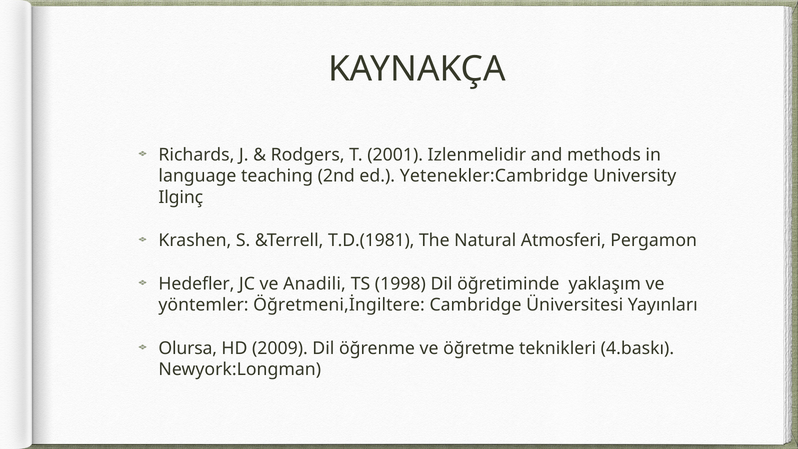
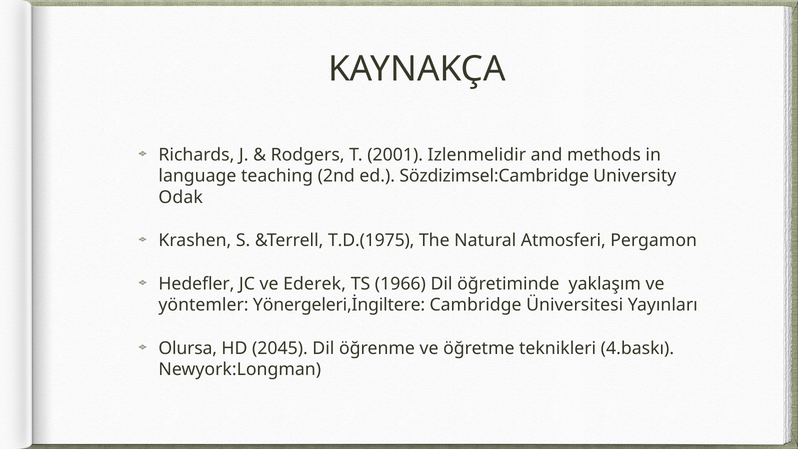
Yetenekler:Cambridge: Yetenekler:Cambridge -> Sözdizimsel:Cambridge (494, 176)
Ilginç: Ilginç -> Odak (181, 197)
T.D.(1981: T.D.(1981 -> T.D.(1975 (371, 240)
Anadili: Anadili -> Ederek (315, 284)
1998: 1998 -> 1966 (400, 284)
Öğretmeni,İngiltere: Öğretmeni,İngiltere -> Yönergeleri,İngiltere (339, 305)
2009: 2009 -> 2045 (280, 348)
